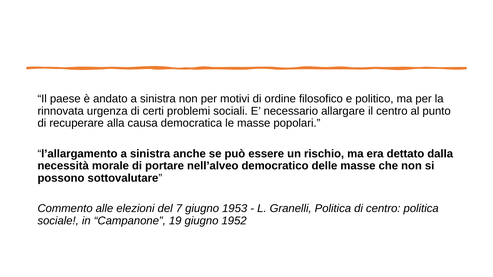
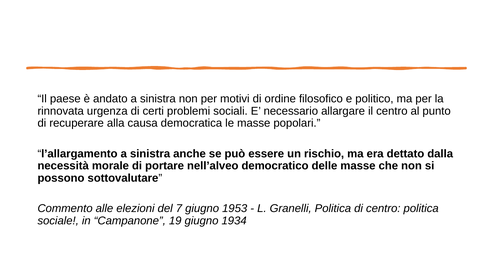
1952: 1952 -> 1934 (234, 221)
